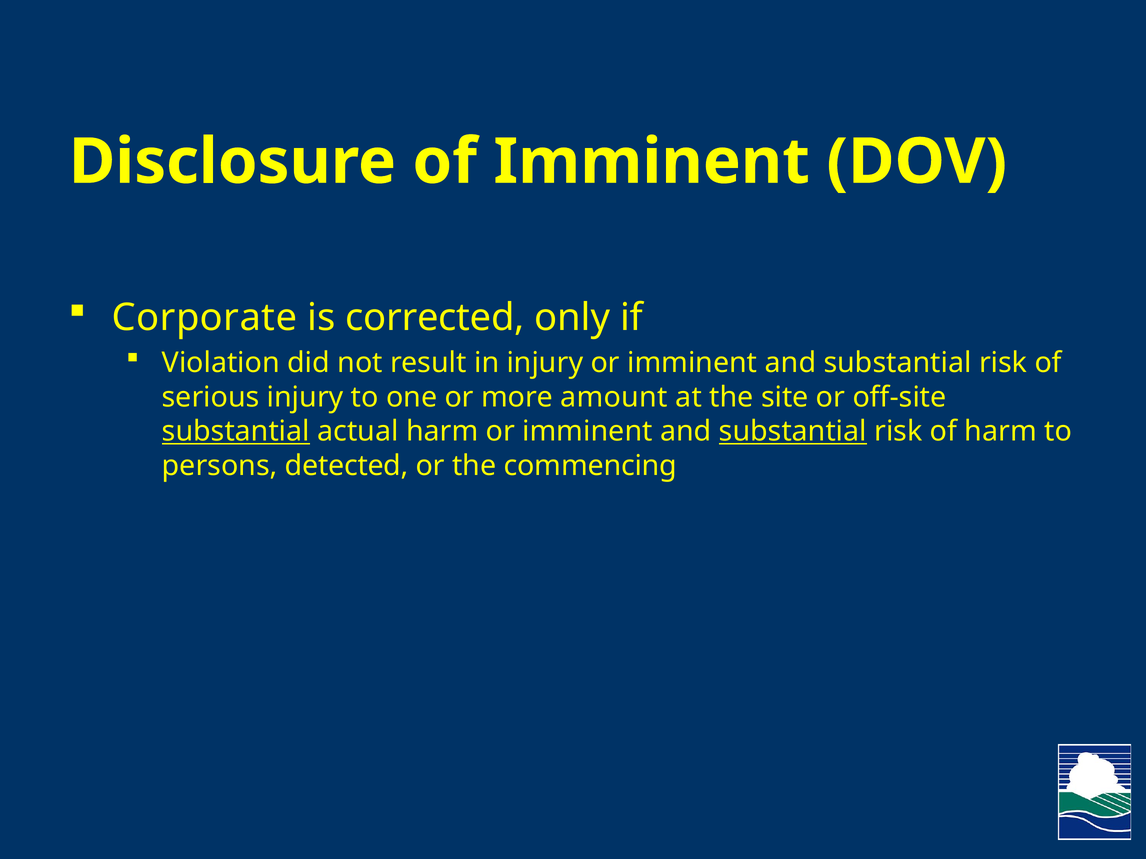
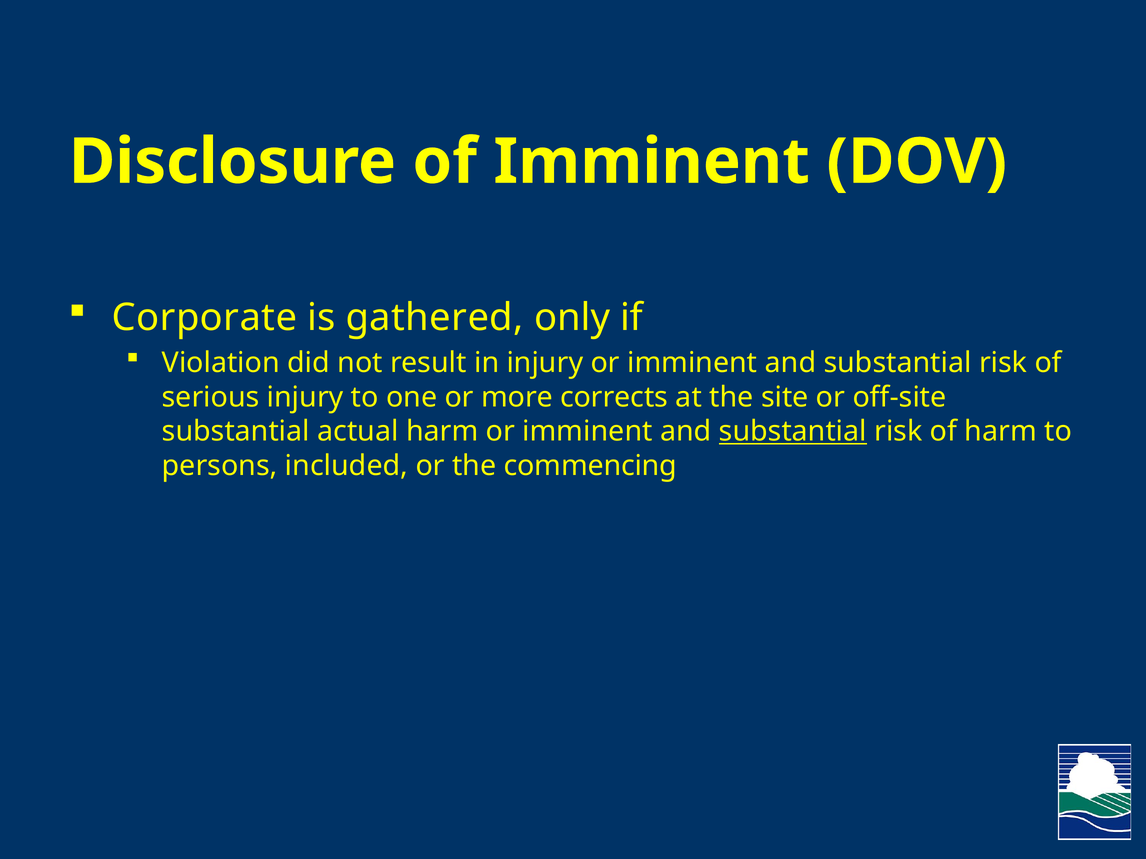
corrected: corrected -> gathered (435, 318)
amount: amount -> corrects (614, 397)
substantial underline: present -> none (236, 432)
detected: detected -> included (347, 466)
